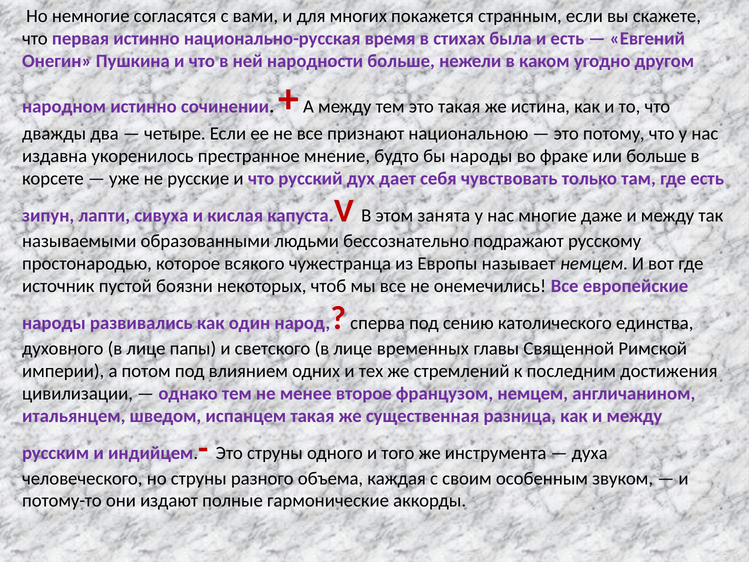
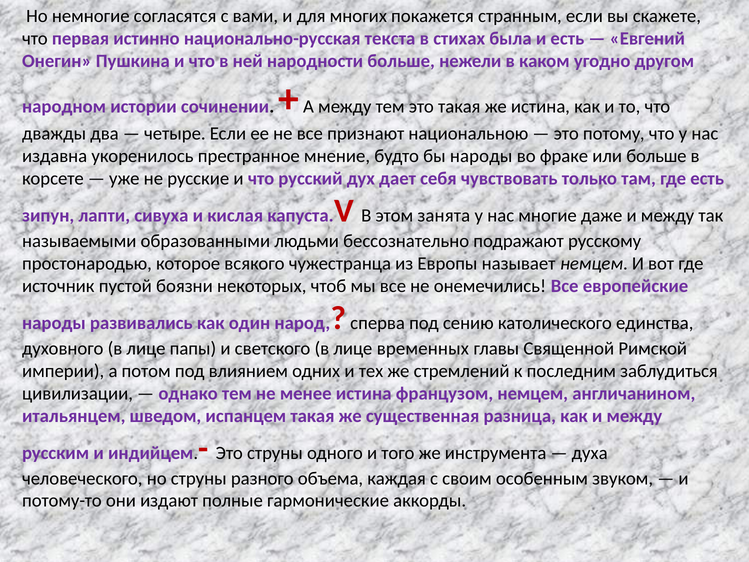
время: время -> текста (390, 39)
народном истинно: истинно -> истории (144, 106)
достижения: достижения -> заблудиться (669, 371)
менее второе: второе -> истина (364, 393)
